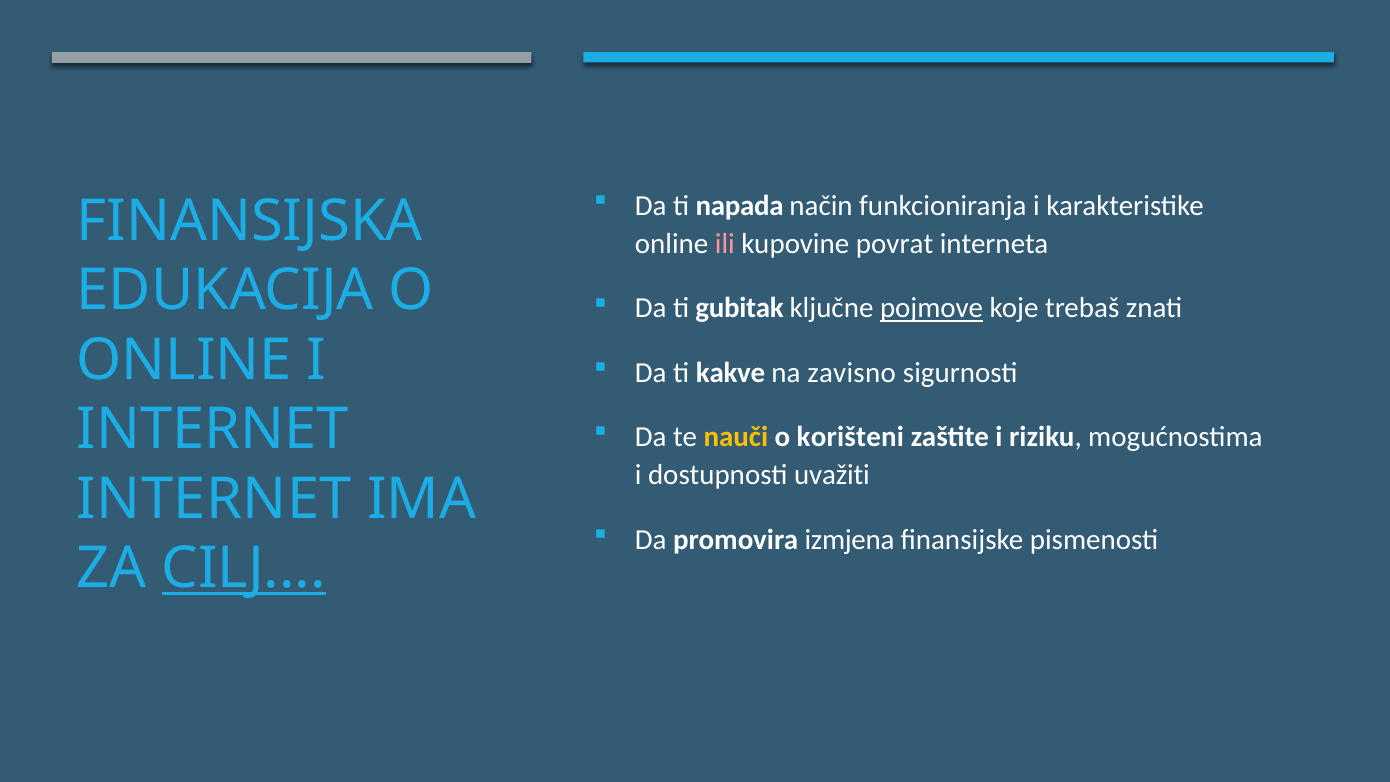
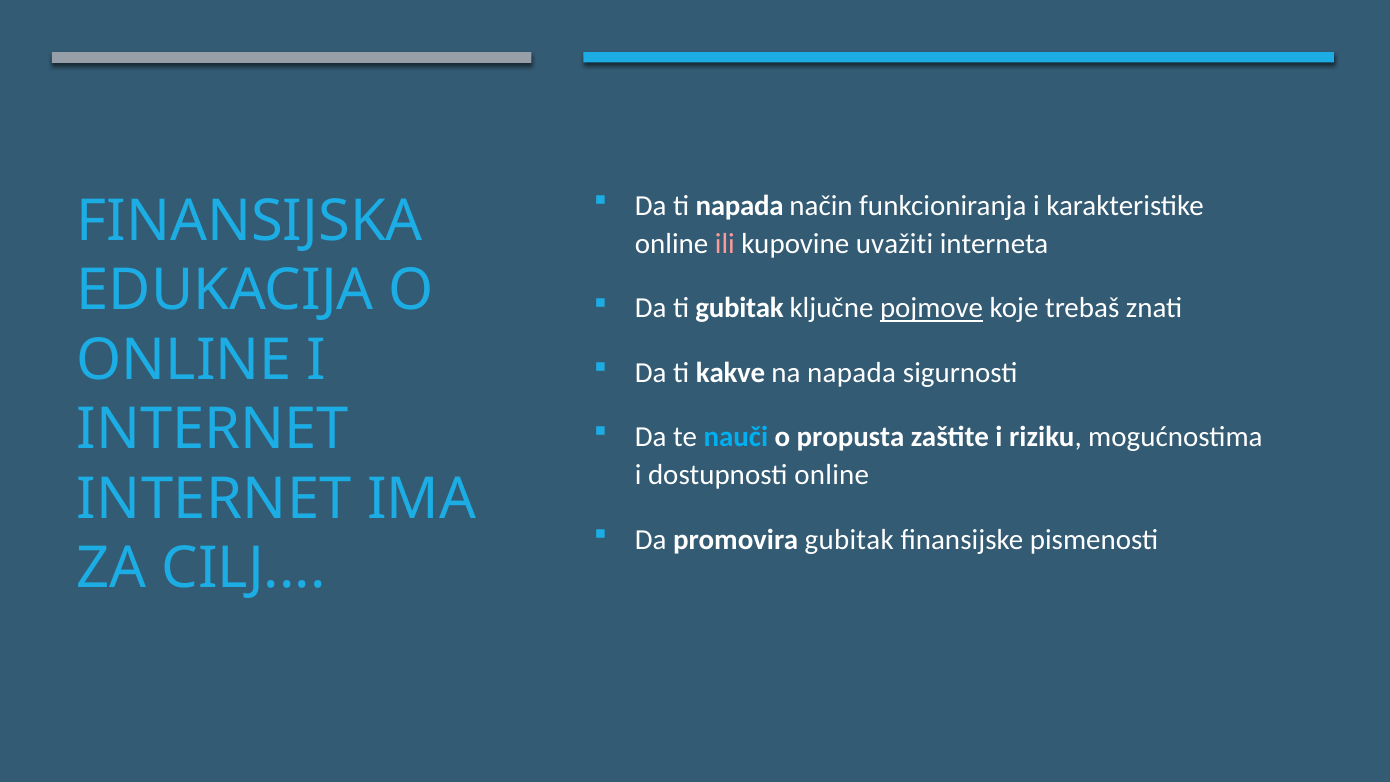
povrat: povrat -> uvažiti (894, 244)
na zavisno: zavisno -> napada (852, 373)
nauči colour: yellow -> light blue (736, 437)
korišteni: korišteni -> propusta (851, 437)
dostupnosti uvažiti: uvažiti -> online (832, 475)
promovira izmjena: izmjena -> gubitak (849, 540)
CILJ underline: present -> none (244, 569)
